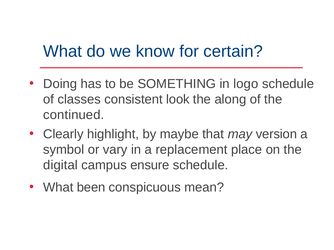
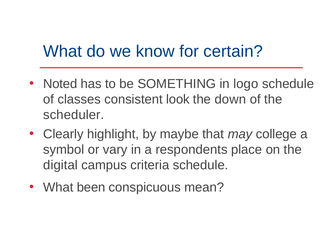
Doing: Doing -> Noted (60, 84)
along: along -> down (230, 100)
continued: continued -> scheduler (74, 115)
version: version -> college (276, 134)
replacement: replacement -> respondents (192, 150)
ensure: ensure -> criteria (150, 165)
